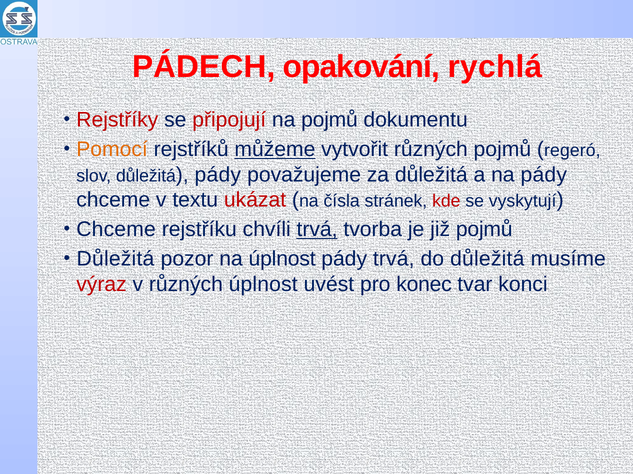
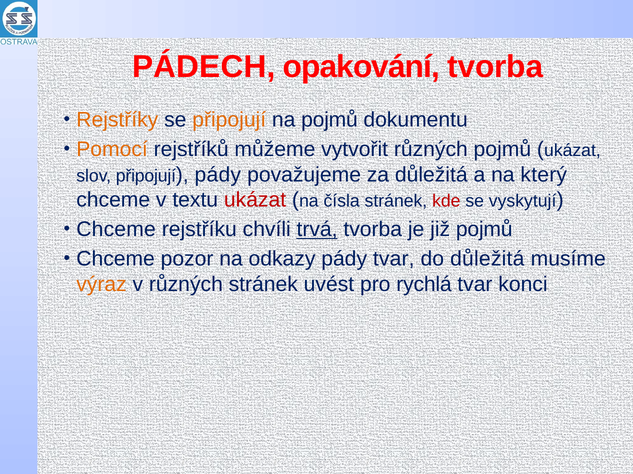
opakování rychlá: rychlá -> tvorba (495, 67)
Rejstříky colour: red -> orange (117, 120)
připojují colour: red -> orange (229, 120)
můžeme underline: present -> none (275, 150)
regeró: regeró -> ukázat (572, 151)
slov důležitá: důležitá -> připojují (146, 176)
na pády: pády -> který (544, 175)
Důležitá: Důležitá -> Chceme (116, 259)
na úplnost: úplnost -> odkazy (282, 259)
pády trvá: trvá -> tvar (394, 259)
výraz colour: red -> orange (101, 285)
různých úplnost: úplnost -> stránek (263, 285)
konec: konec -> rychlá (424, 285)
